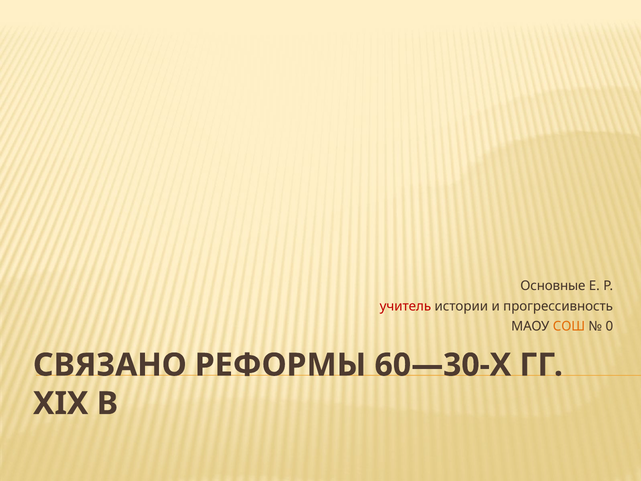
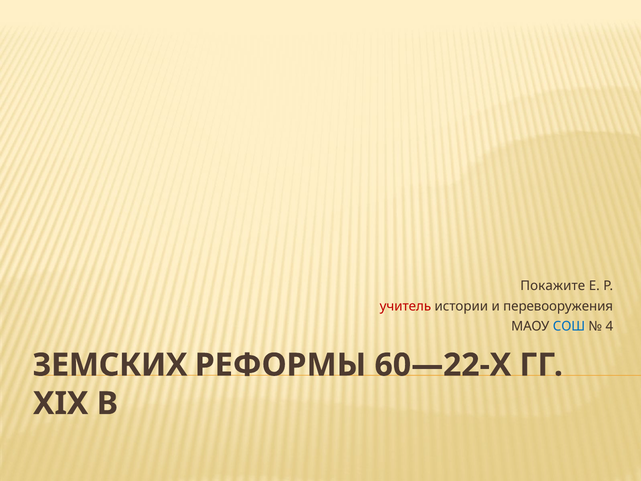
Основные: Основные -> Покажите (553, 286)
прогрессивность: прогрессивность -> перевооружения (558, 306)
СОШ colour: orange -> blue (569, 326)
0: 0 -> 4 (609, 326)
СВЯЗАНО: СВЯЗАНО -> ЗЕМСКИХ (110, 365)
60—30-Х: 60—30-Х -> 60—22-Х (443, 365)
